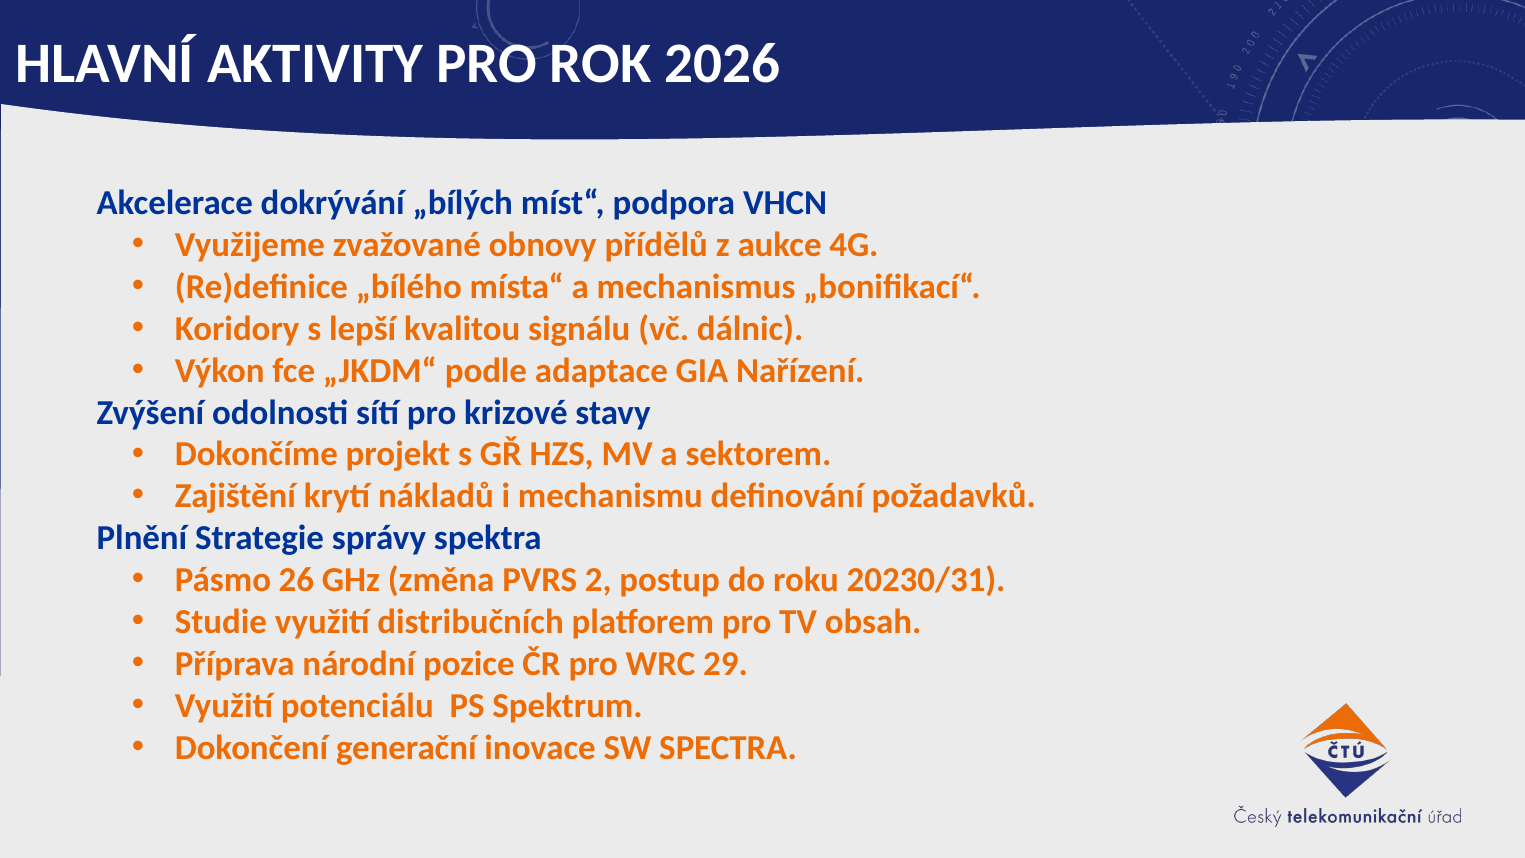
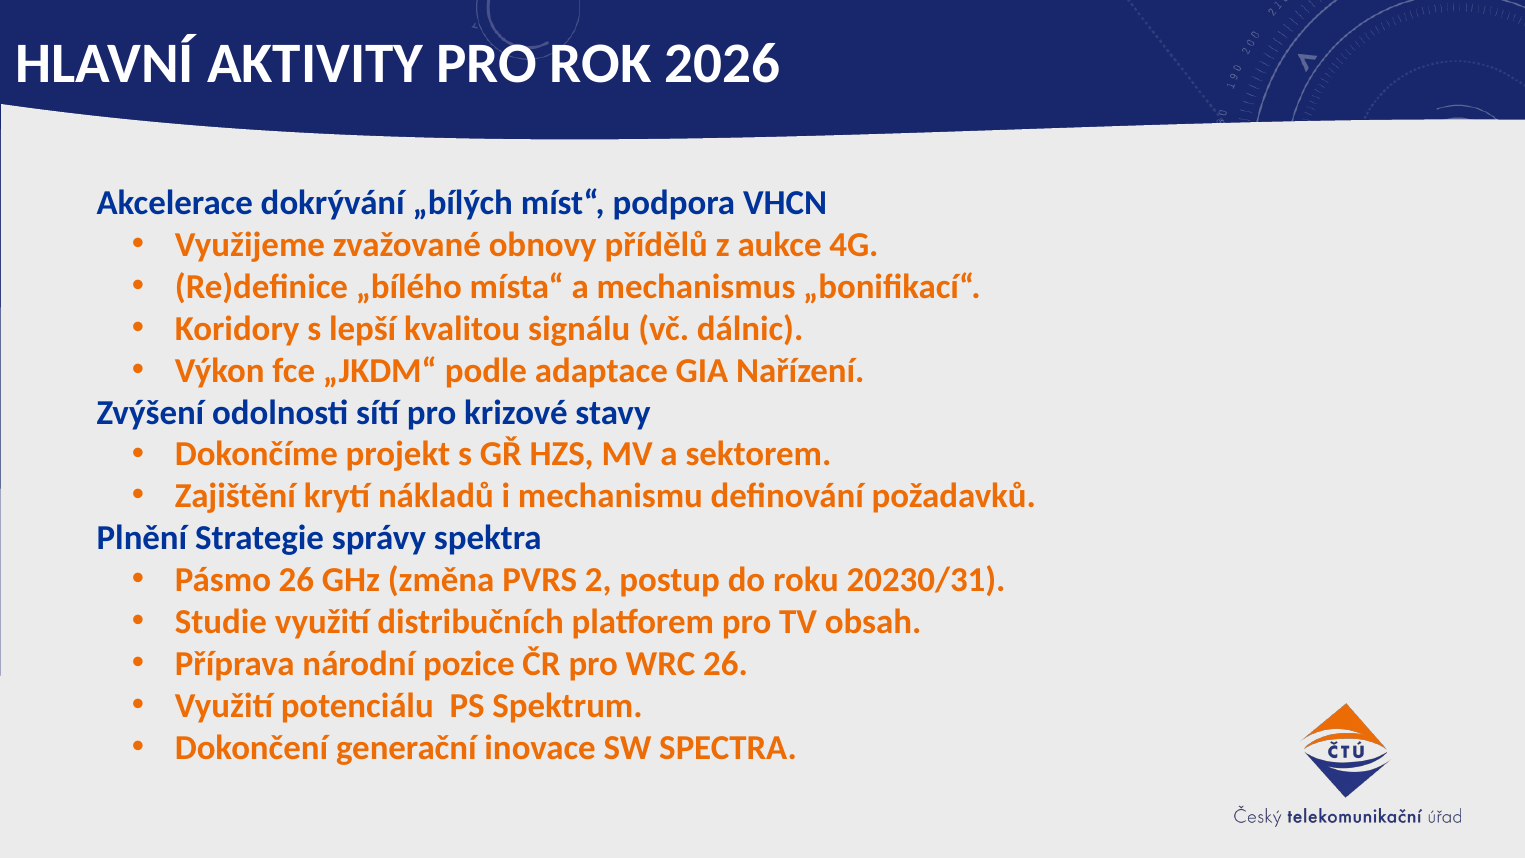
WRC 29: 29 -> 26 (725, 664)
